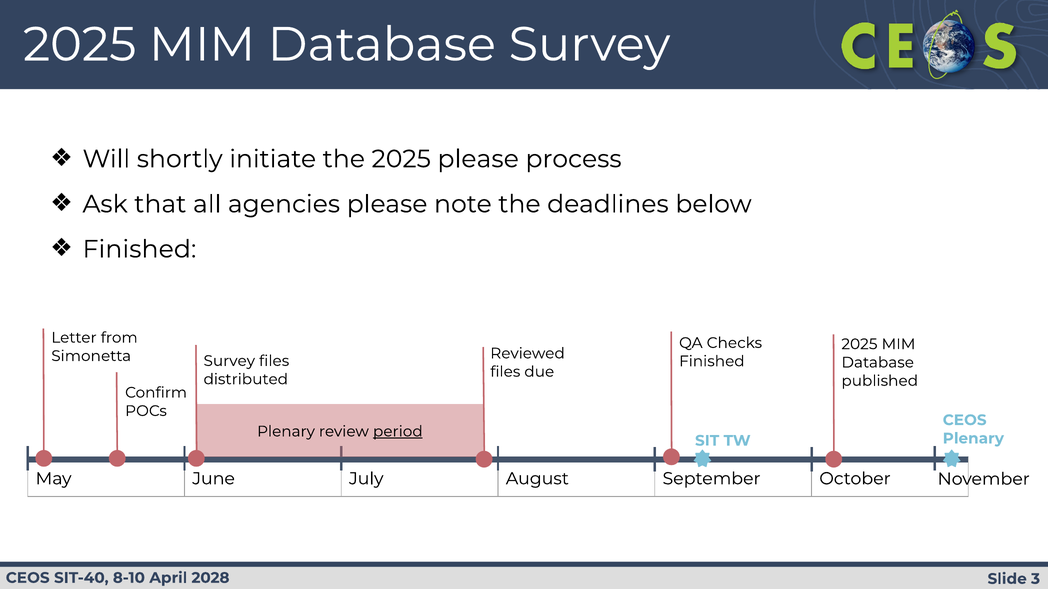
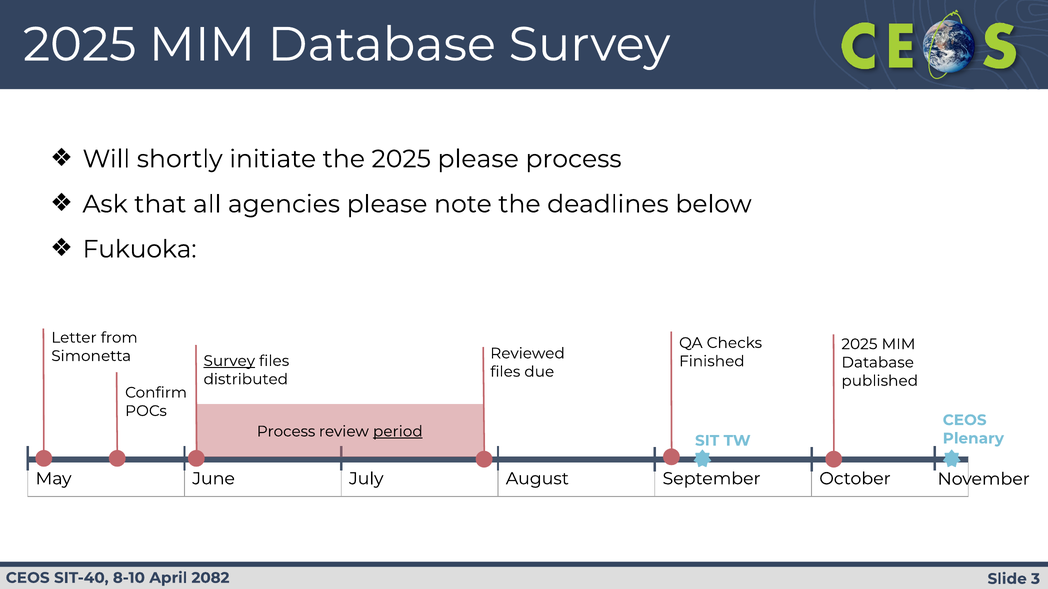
Finished: Finished -> Fukuoka (140, 249)
Survey underline: none -> present (229, 361)
Plenary: Plenary -> Process (286, 432)
2028: 2028 -> 2082 (210, 578)
